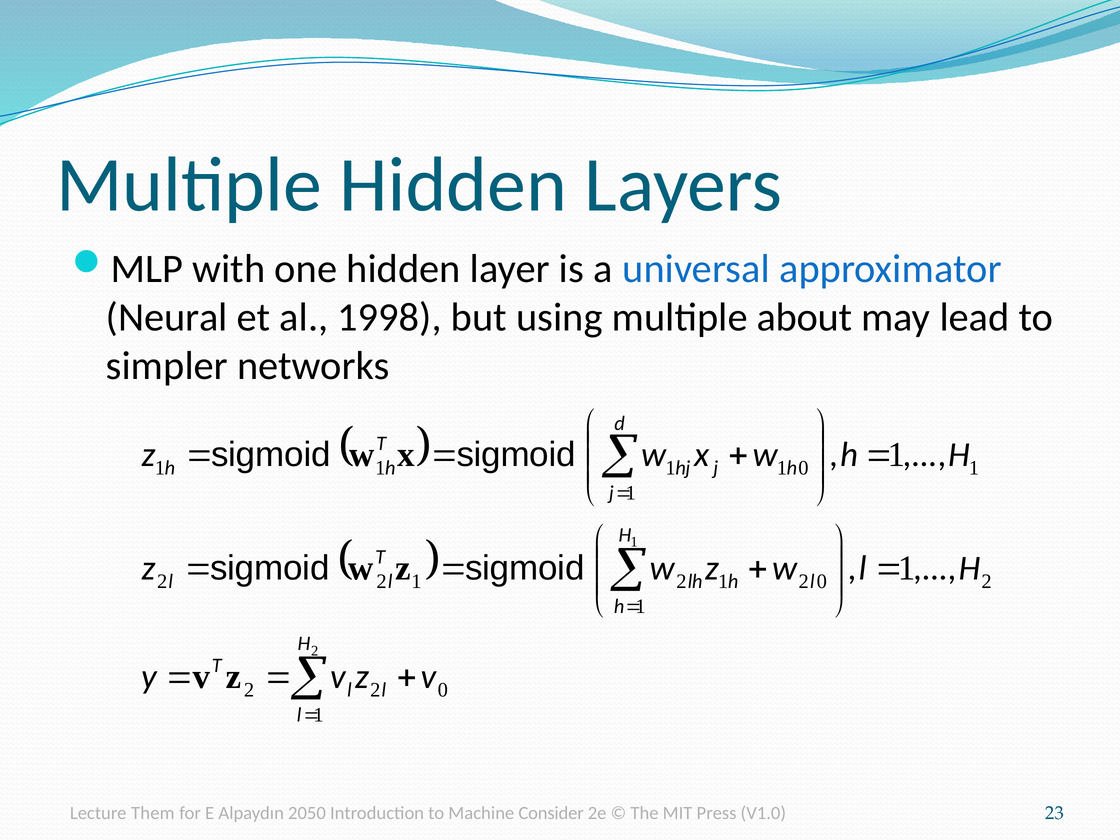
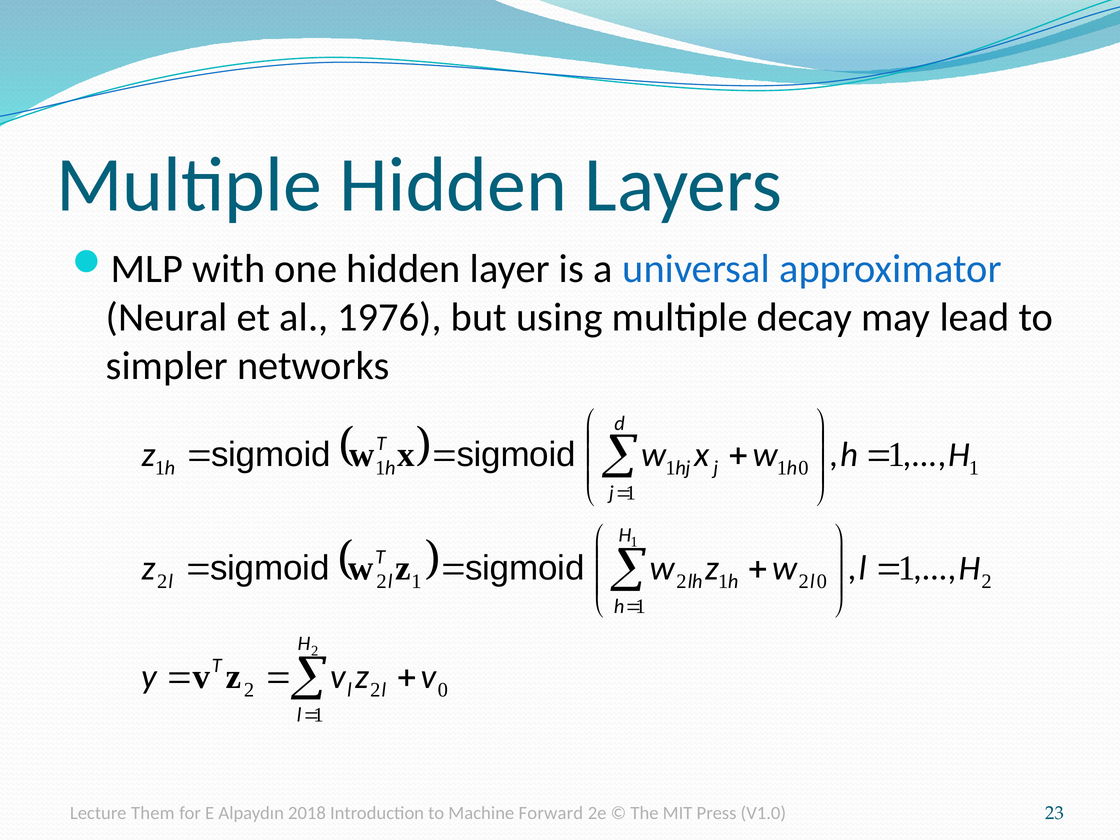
1998: 1998 -> 1976 (390, 317)
about: about -> decay (805, 317)
2050: 2050 -> 2018 (307, 813)
Consider: Consider -> Forward (551, 813)
